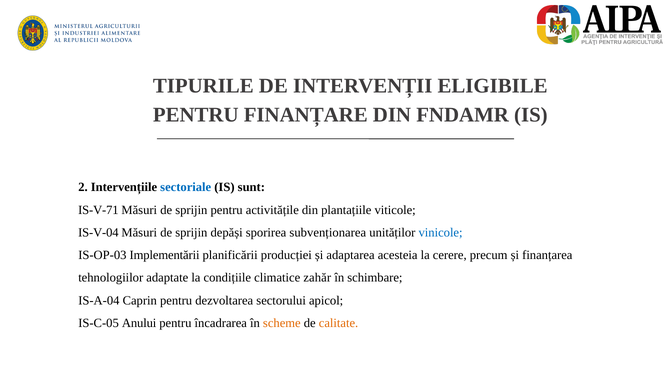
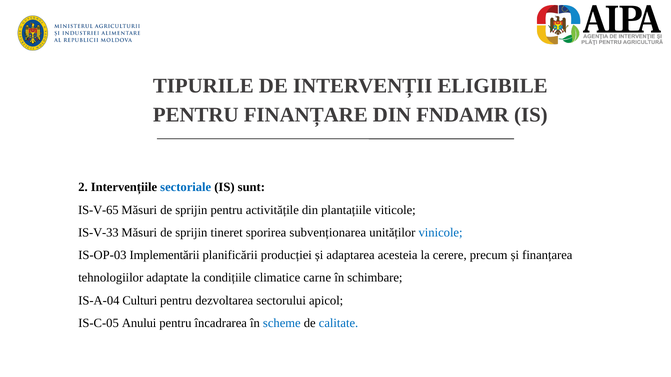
IS-V-71: IS-V-71 -> IS-V-65 (98, 210)
IS-V-04: IS-V-04 -> IS-V-33 (98, 233)
depăși: depăși -> tineret (227, 233)
zahăr: zahăr -> carne (317, 278)
Caprin: Caprin -> Culturi (140, 301)
scheme colour: orange -> blue (282, 323)
calitate colour: orange -> blue (339, 323)
